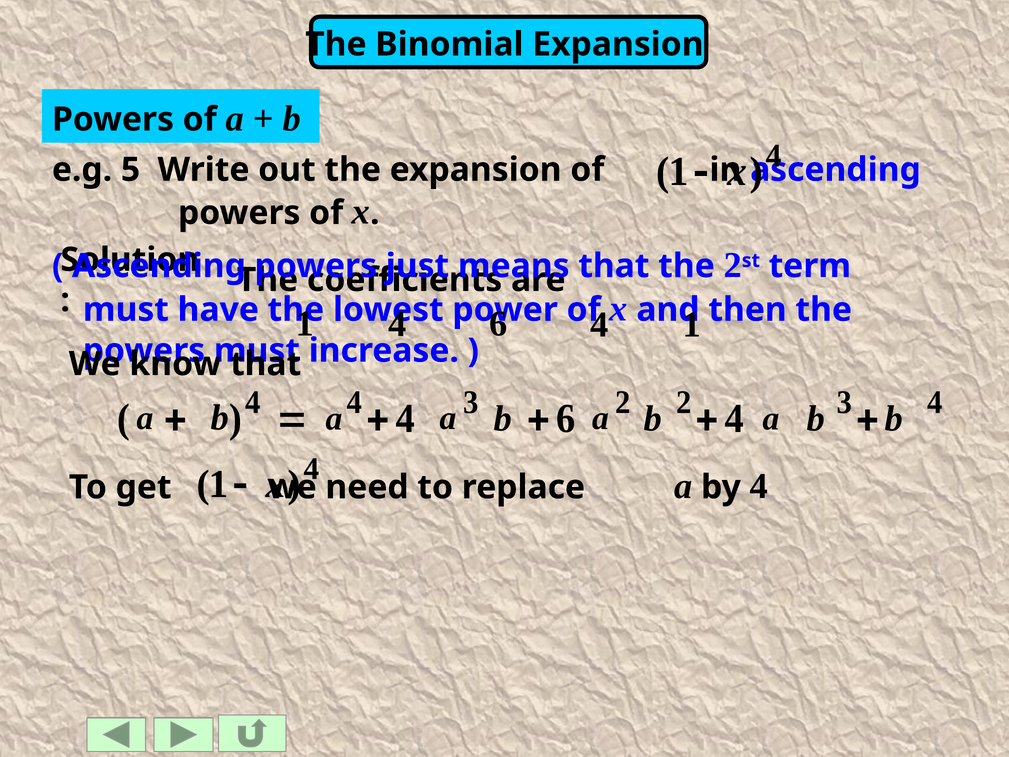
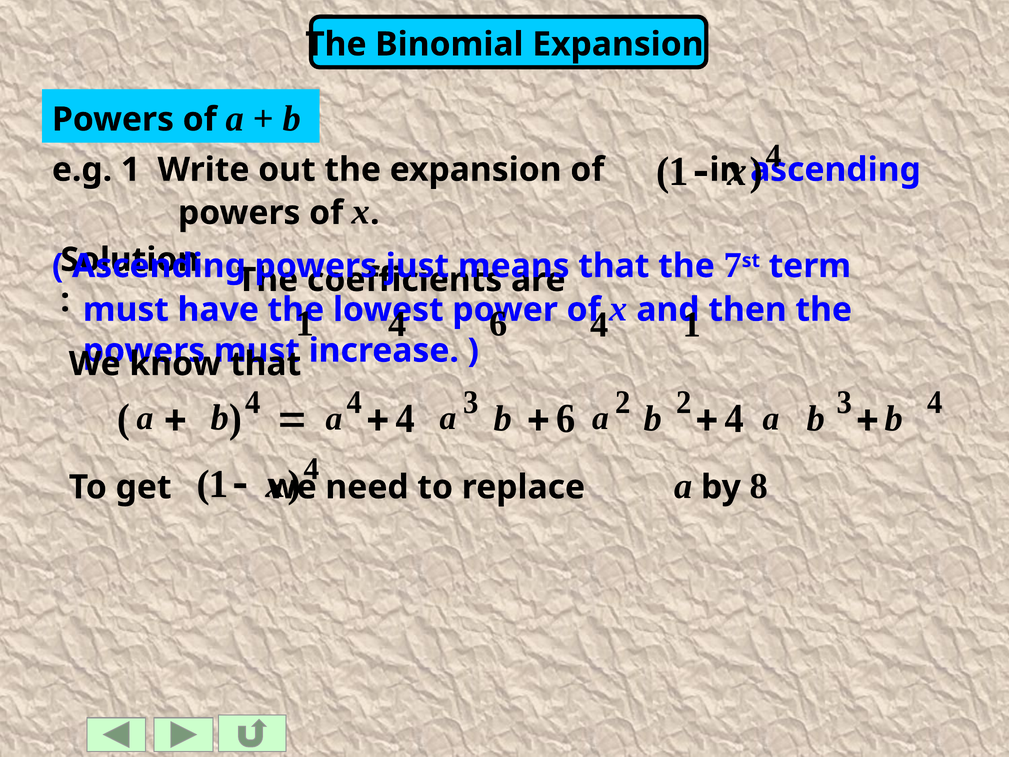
e.g 5: 5 -> 1 (130, 170)
the 2: 2 -> 7 (733, 265)
by 4: 4 -> 8 (759, 486)
